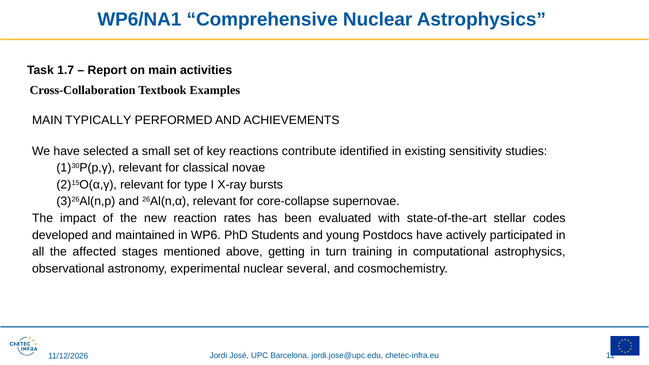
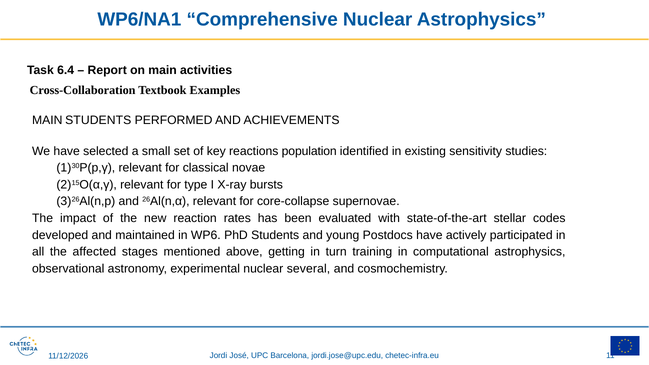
1.7: 1.7 -> 6.4 (66, 70)
MAIN TYPICALLY: TYPICALLY -> STUDENTS (98, 120)
contribute: contribute -> population (309, 151)
